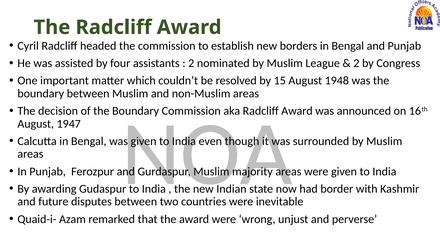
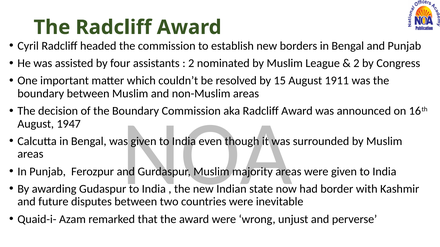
1948: 1948 -> 1911 (337, 81)
